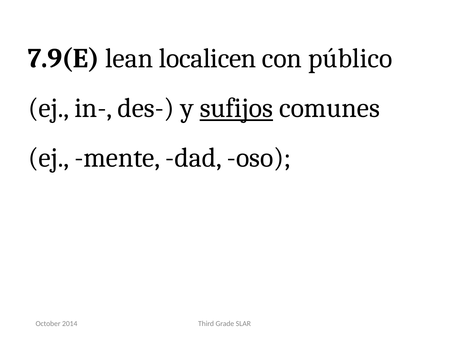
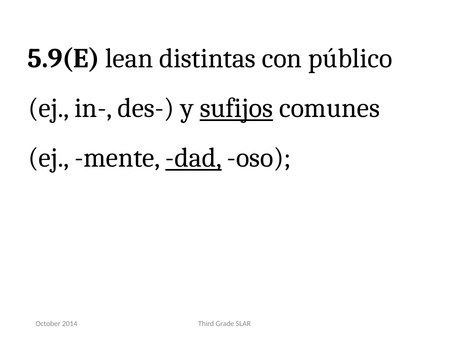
7.9(E: 7.9(E -> 5.9(E (64, 58)
localicen: localicen -> distintas (208, 58)
dad underline: none -> present (193, 158)
